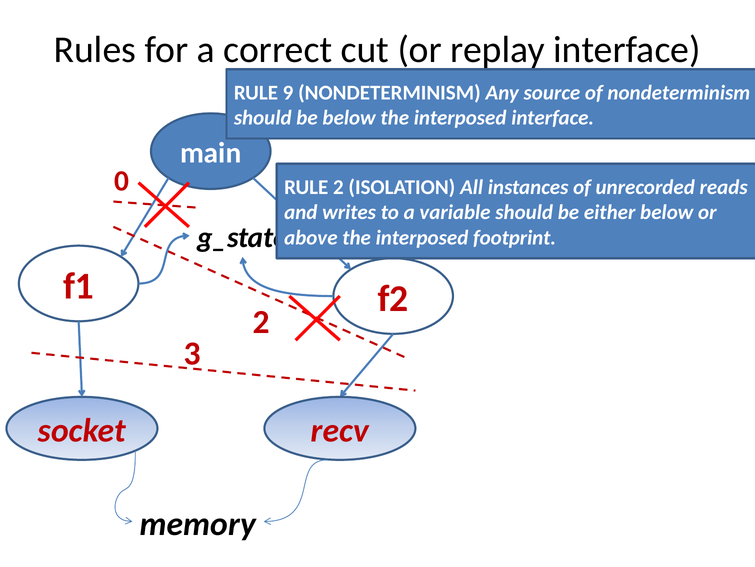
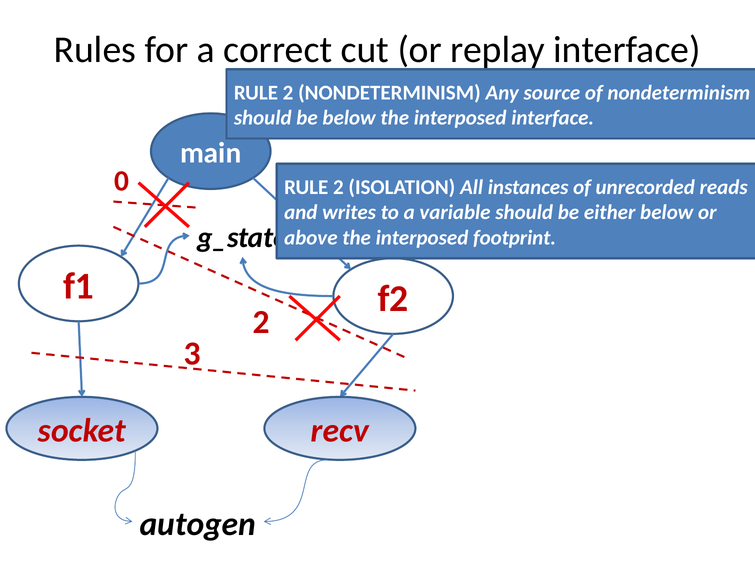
9: 9 -> 2 (288, 93)
memory: memory -> autogen (198, 523)
